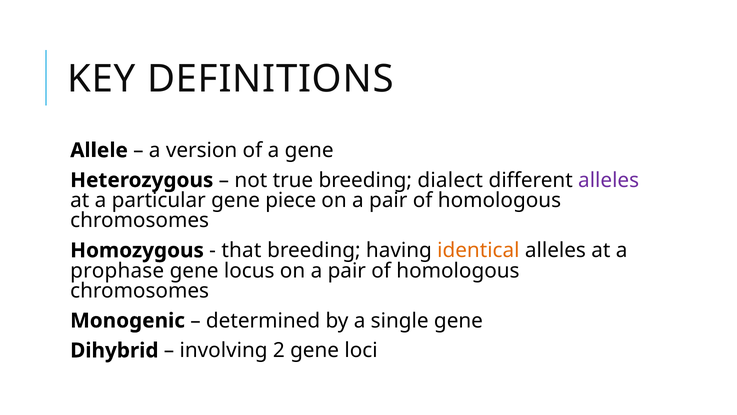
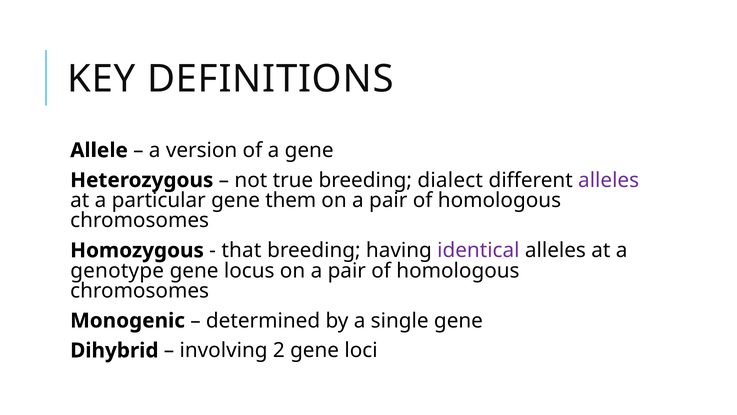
piece: piece -> them (291, 200)
identical colour: orange -> purple (478, 250)
prophase: prophase -> genotype (117, 270)
